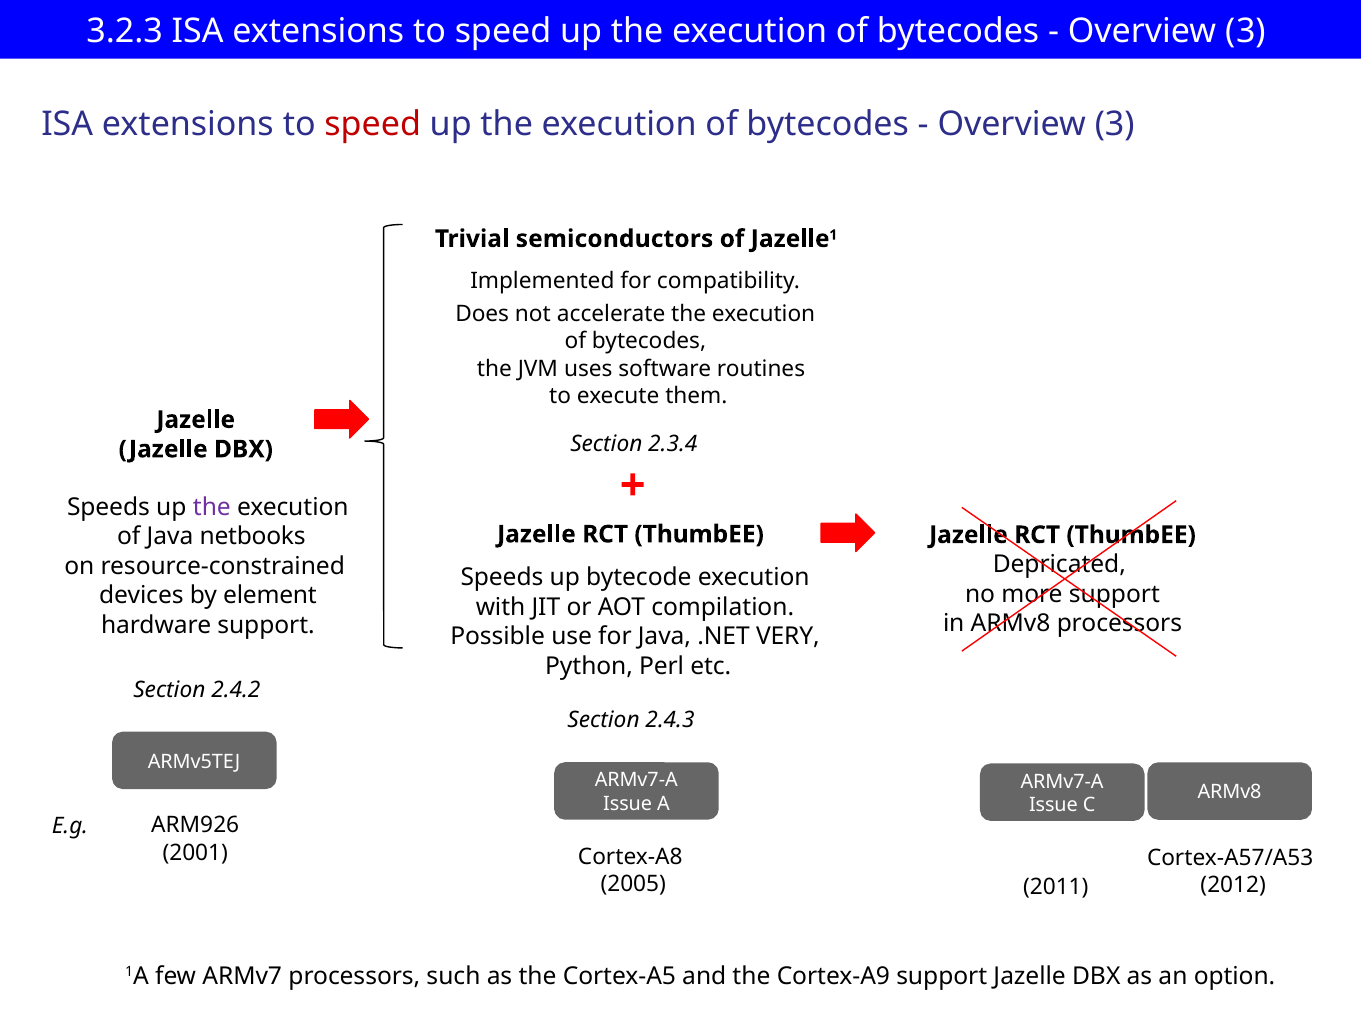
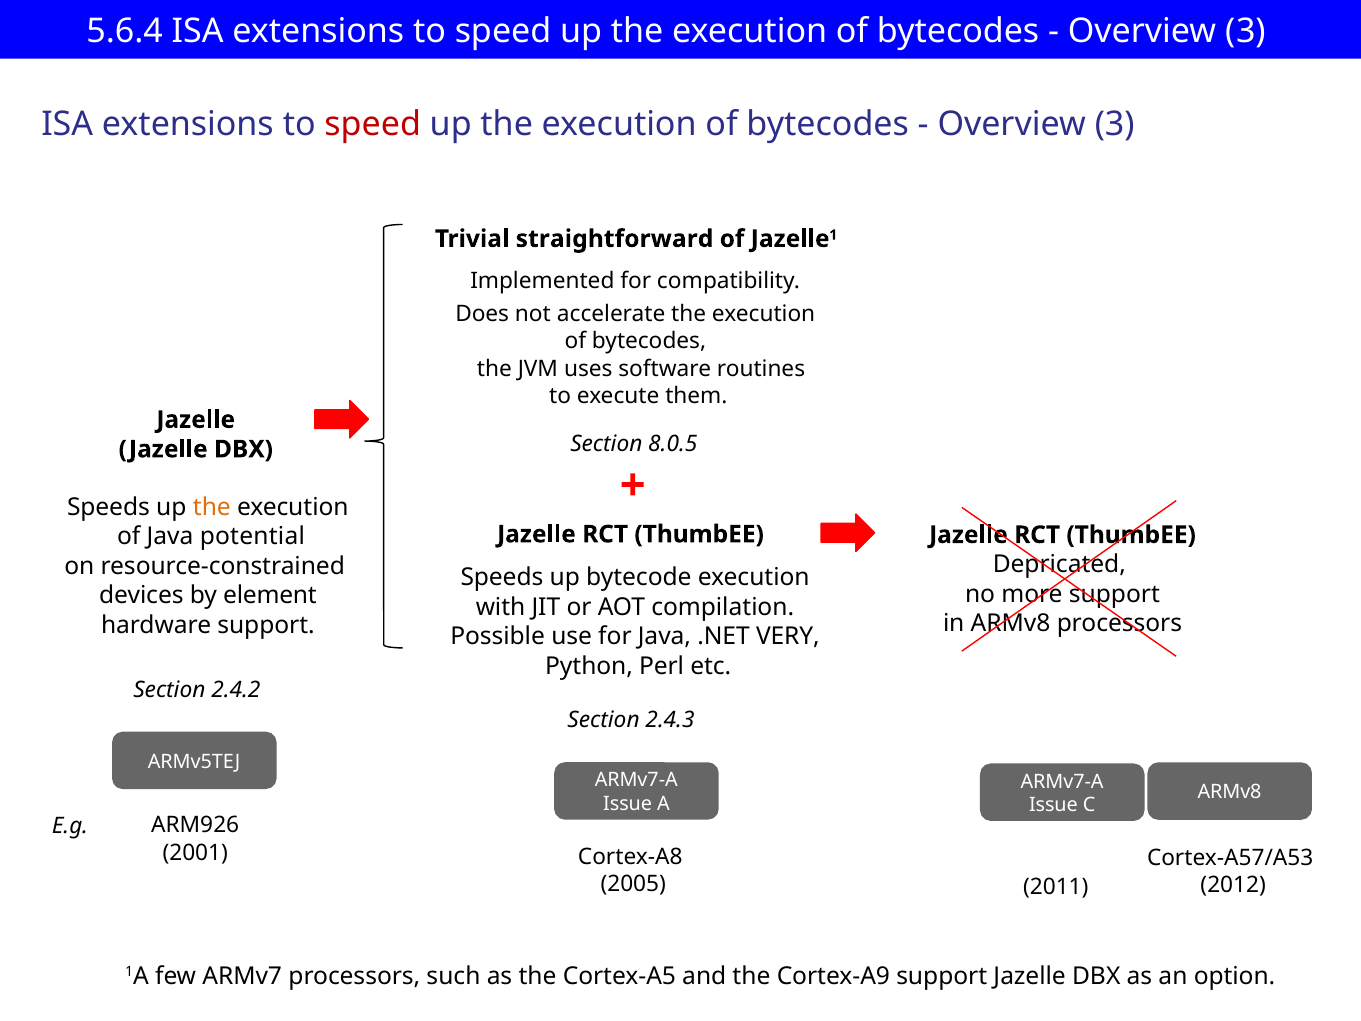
3.2.3: 3.2.3 -> 5.6.4 (125, 32)
semiconductors: semiconductors -> straightforward (614, 239)
2.3.4: 2.3.4 -> 8.0.5 (673, 444)
the colour: purple -> orange (212, 507)
netbooks: netbooks -> potential (252, 536)
